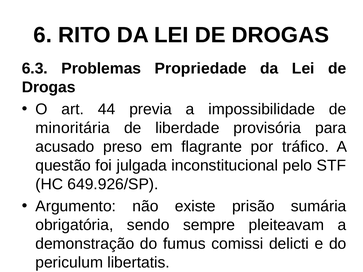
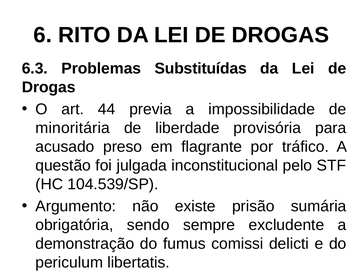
Propriedade: Propriedade -> Substituídas (201, 69)
649.926/SP: 649.926/SP -> 104.539/SP (113, 184)
pleiteavam: pleiteavam -> excludente (286, 225)
